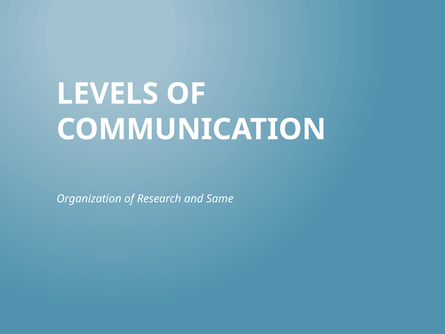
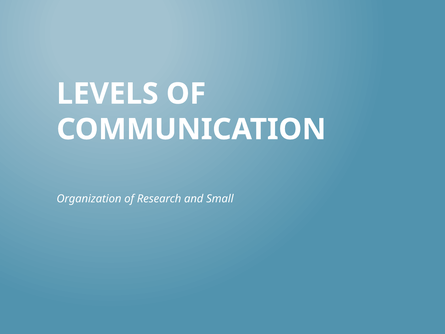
Same: Same -> Small (220, 199)
